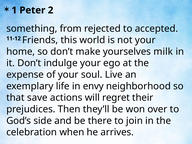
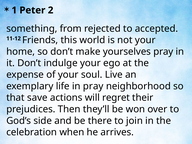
yourselves milk: milk -> pray (163, 52)
in envy: envy -> pray (93, 86)
